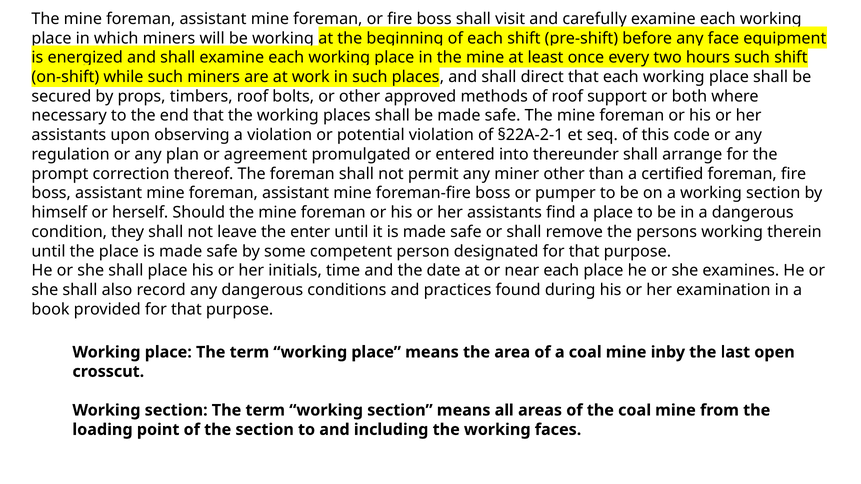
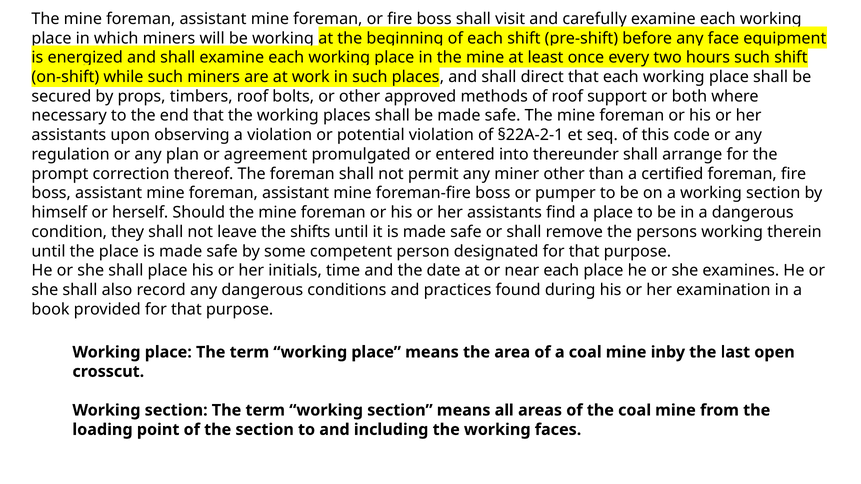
enter: enter -> shifts (310, 232)
